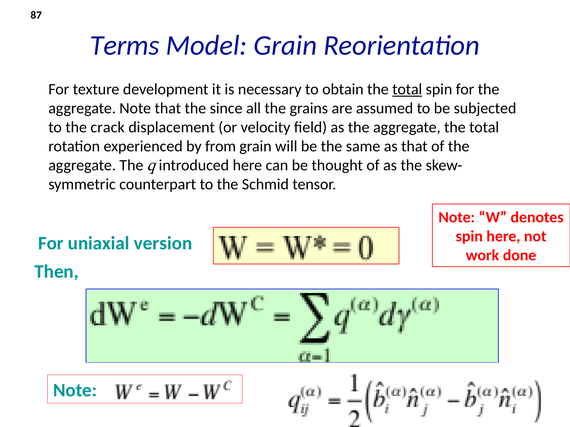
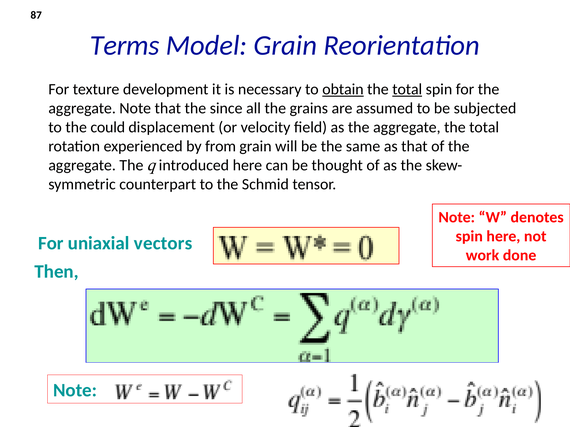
obtain underline: none -> present (343, 89)
crack: crack -> could (108, 127)
version: version -> vectors (163, 244)
